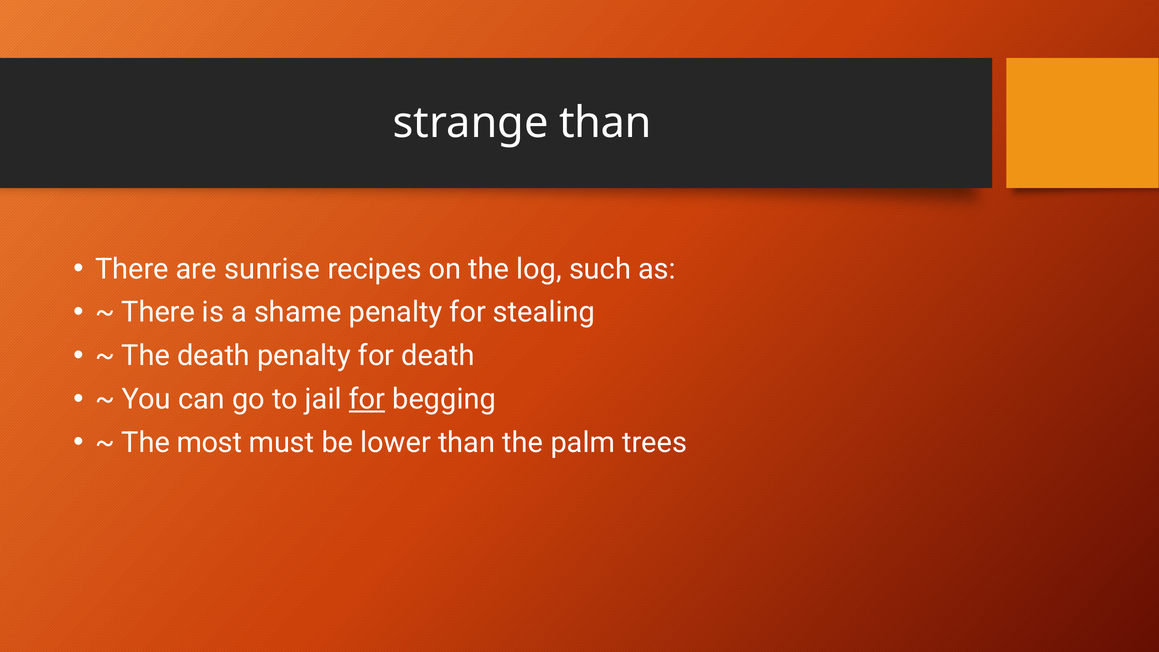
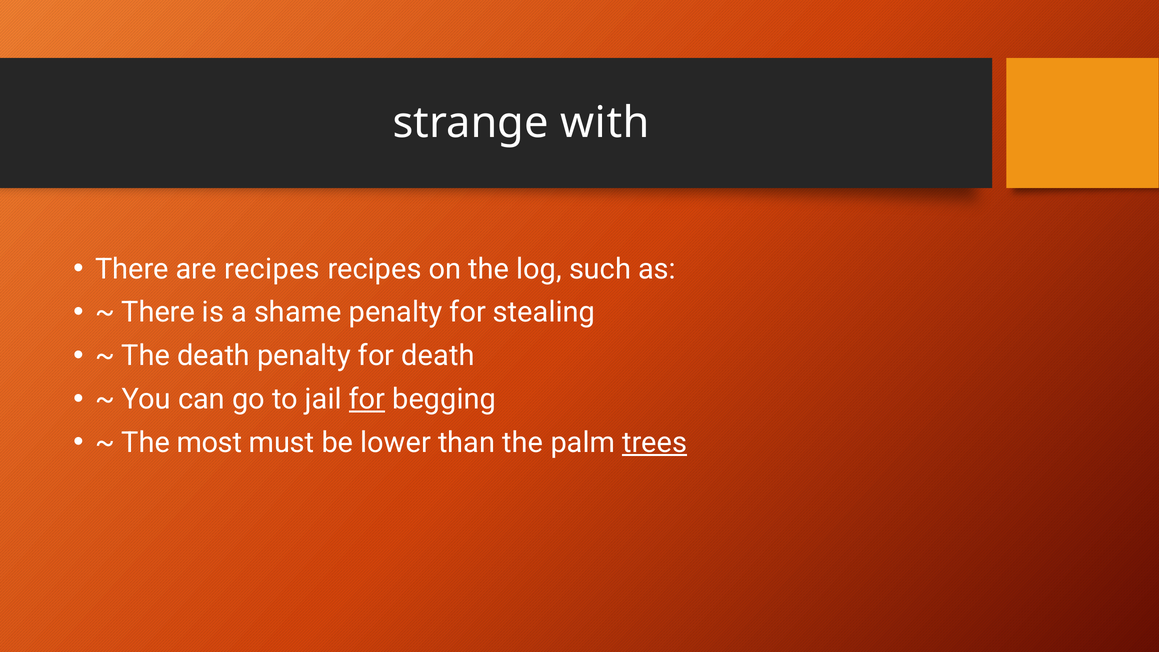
strange than: than -> with (605, 123)
are sunrise: sunrise -> recipes (272, 269)
trees underline: none -> present (655, 442)
